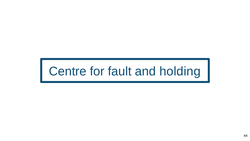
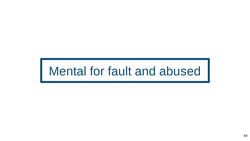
Centre: Centre -> Mental (68, 71)
holding: holding -> abused (180, 71)
